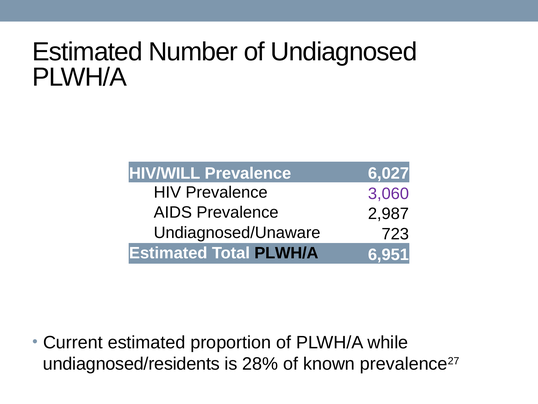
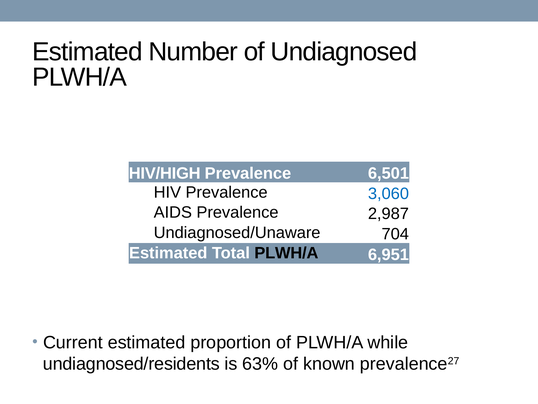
HIV/WILL: HIV/WILL -> HIV/HIGH (165, 173)
6,027: 6,027 -> 6,501 (388, 173)
3,060 colour: purple -> blue (388, 193)
723: 723 -> 704 (395, 234)
28%: 28% -> 63% (260, 364)
